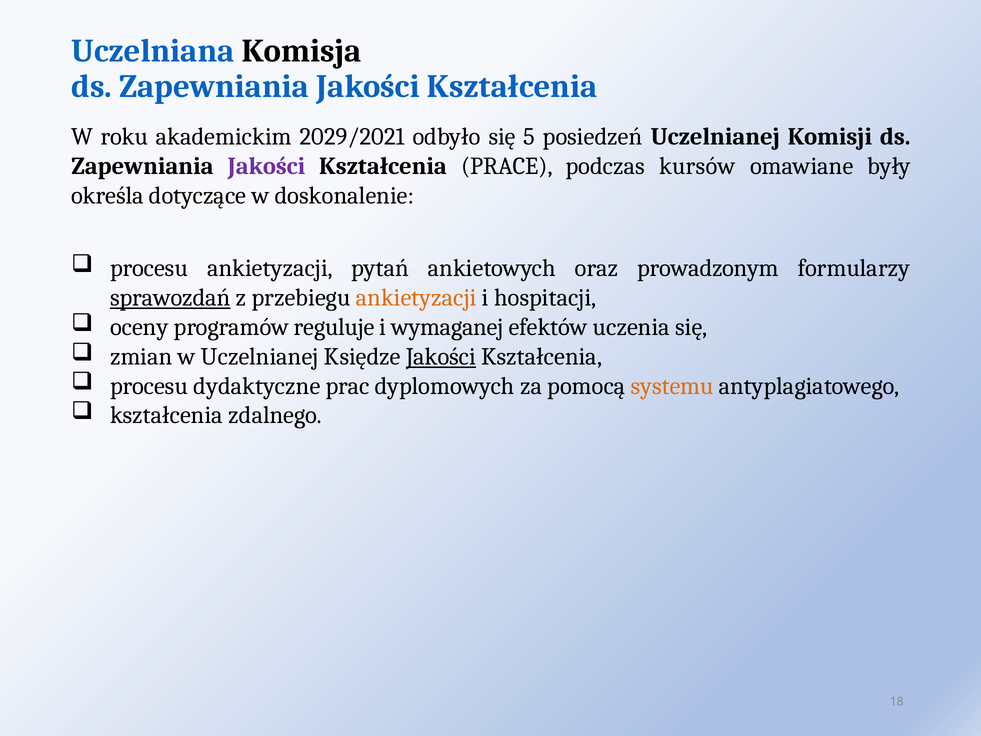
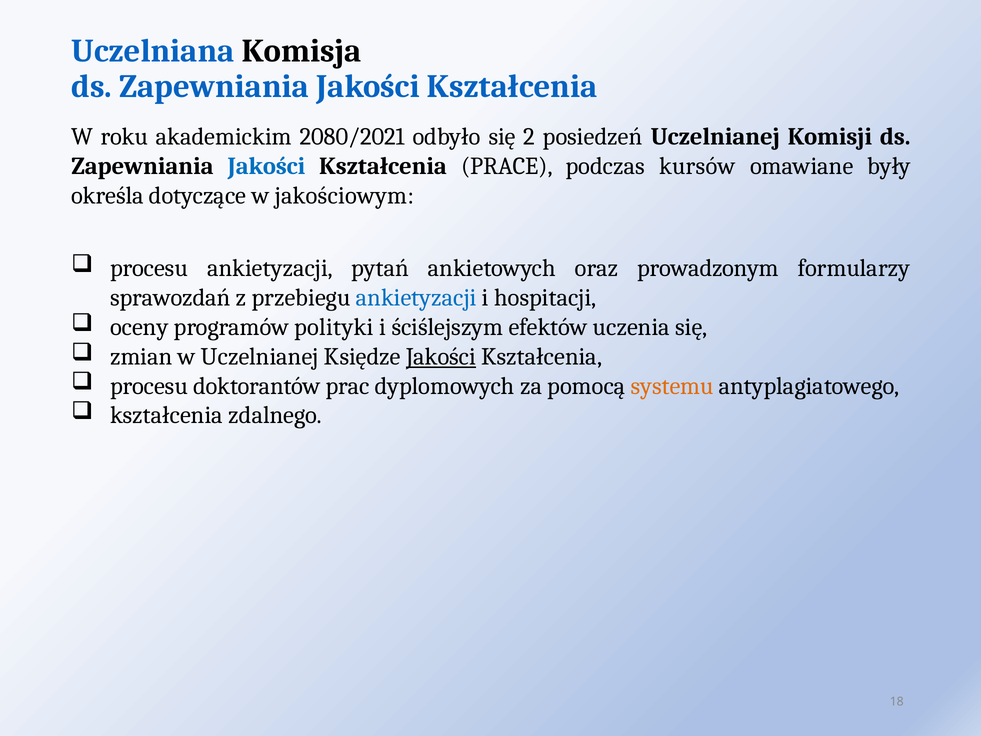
2029/2021: 2029/2021 -> 2080/2021 (352, 137)
5: 5 -> 2 (529, 137)
Jakości colour: purple -> blue (266, 166)
doskonalenie: doskonalenie -> jakościowym (344, 196)
sprawozdań underline: present -> none (170, 297)
ankietyzacji colour: orange -> blue (416, 297)
reguluje: reguluje -> polityki (334, 327)
wymaganej: wymaganej -> ściślejszym (447, 327)
dydaktyczne: dydaktyczne -> doktorantów (257, 386)
